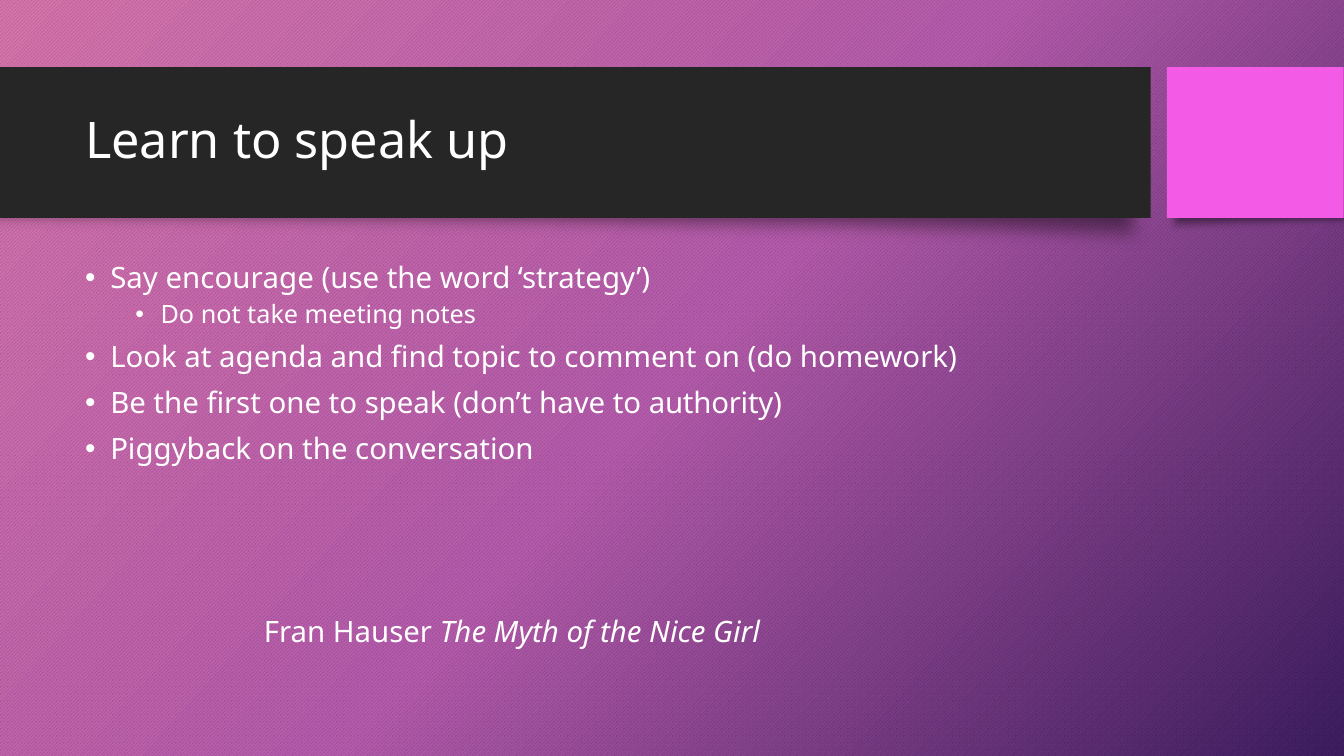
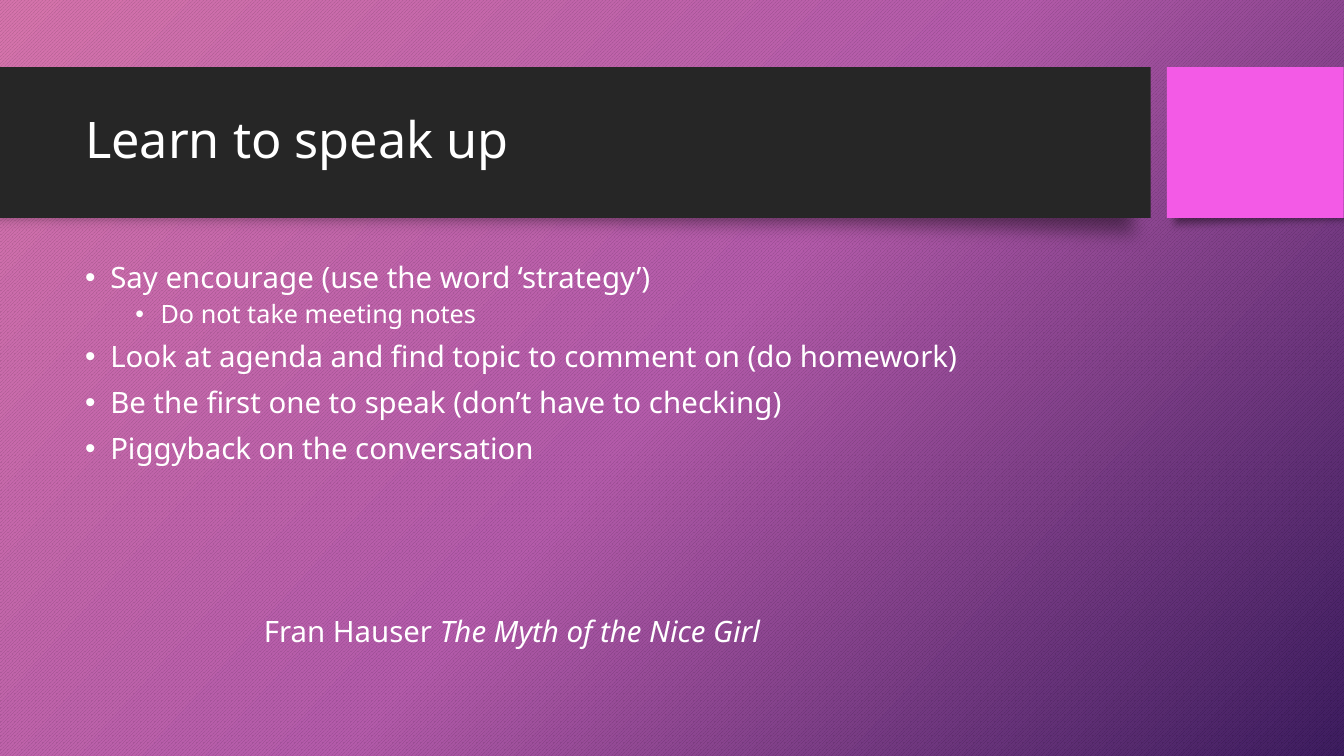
authority: authority -> checking (715, 404)
